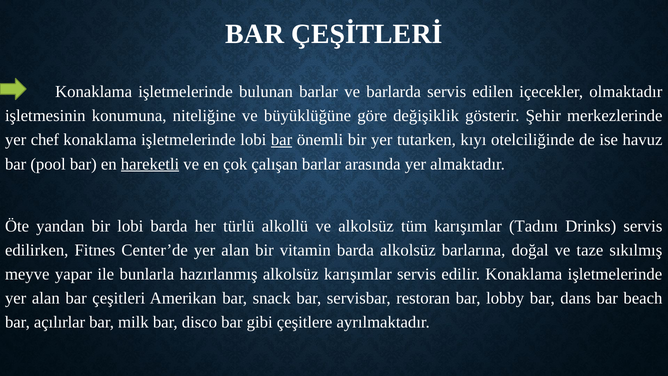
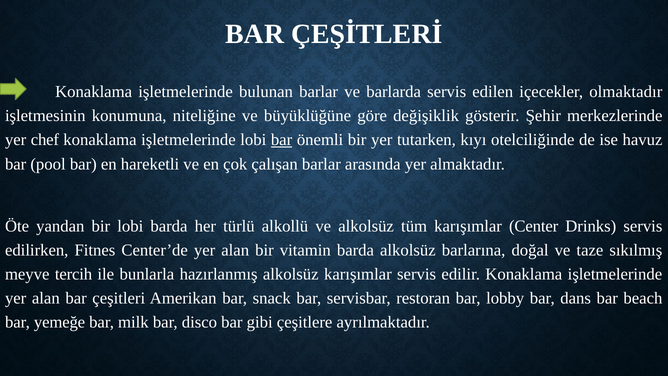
hareketli underline: present -> none (150, 164)
Tadını: Tadını -> Center (534, 226)
yapar: yapar -> tercih (74, 274)
açılırlar: açılırlar -> yemeğe (60, 322)
